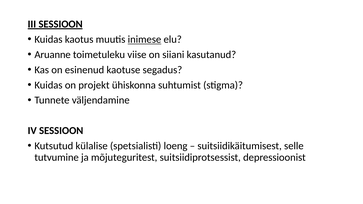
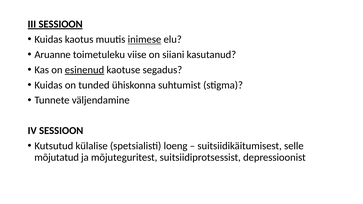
esinenud underline: none -> present (85, 70)
projekt: projekt -> tunded (94, 85)
tutvumine: tutvumine -> mõjutatud (57, 157)
